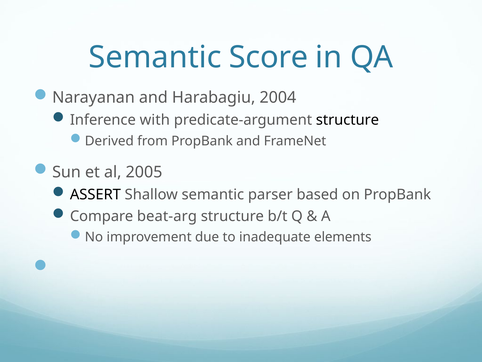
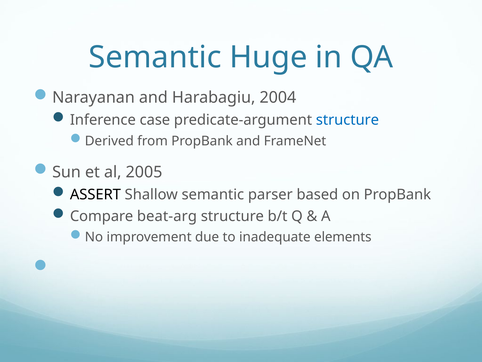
Score: Score -> Huge (268, 57)
with: with -> case (155, 120)
structure colour: black -> blue (347, 120)
